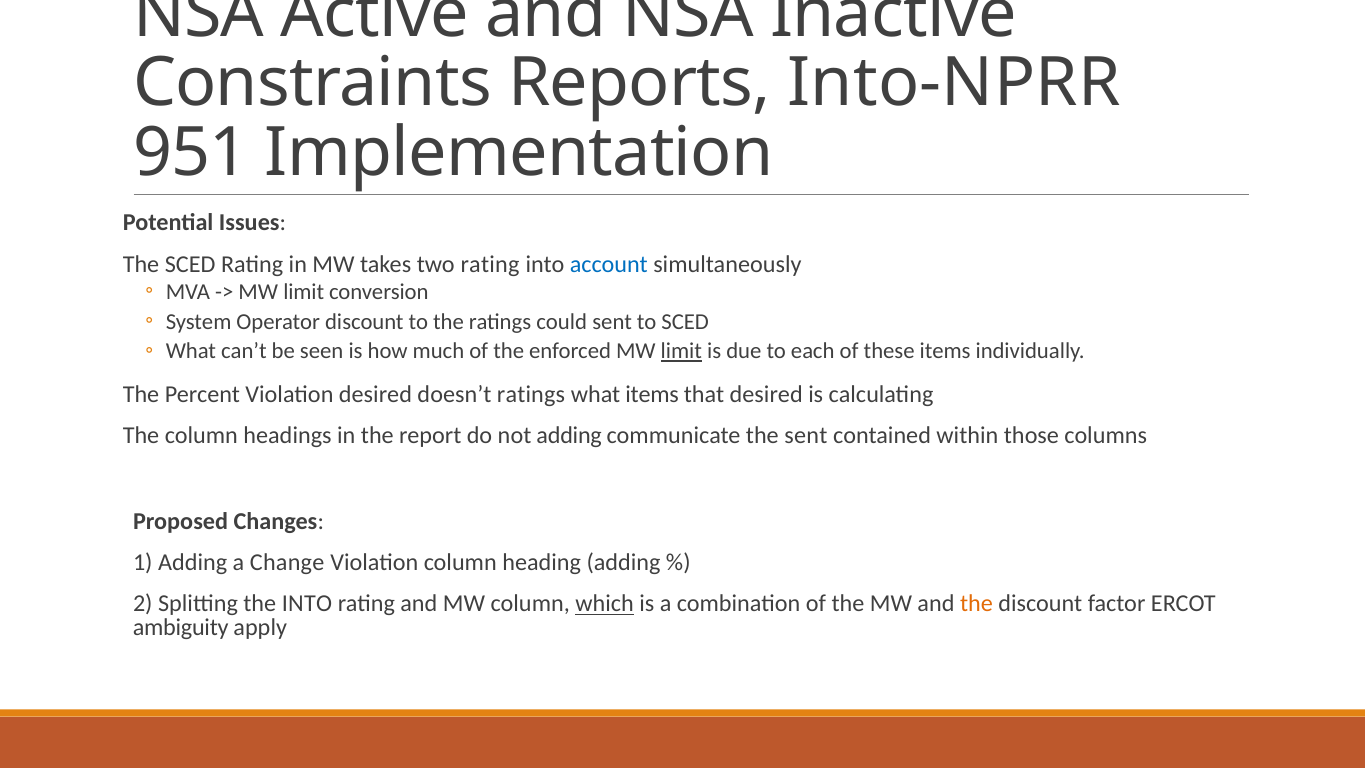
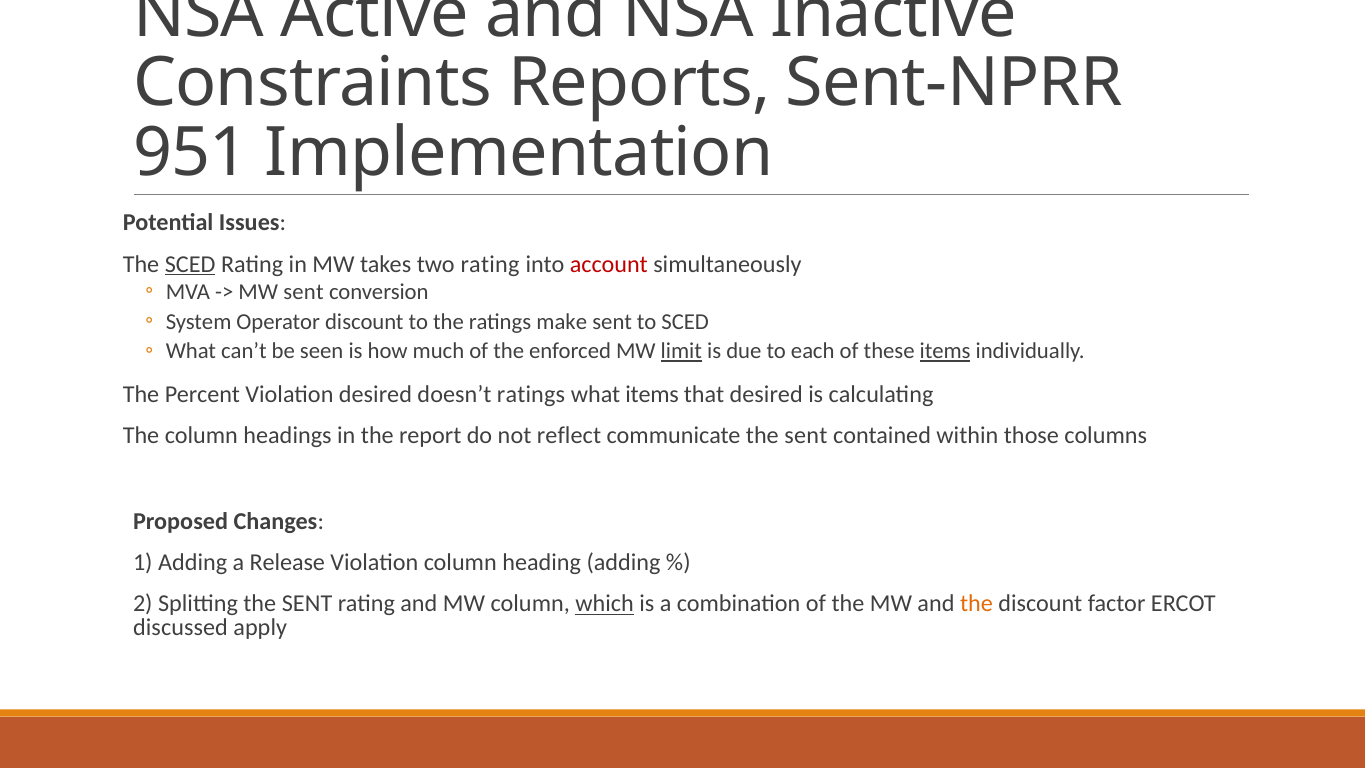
Into-NPRR: Into-NPRR -> Sent-NPRR (955, 83)
SCED underline: none -> present (190, 264)
account colour: blue -> red (609, 264)
limit: limit -> sent (304, 292)
could: could -> make (562, 322)
items underline: none -> present (945, 351)
not adding: adding -> reflect (569, 436)
Change: Change -> Release (287, 562)
Splitting the INTO: INTO -> SENT (307, 604)
ambiguity: ambiguity -> discussed (180, 627)
